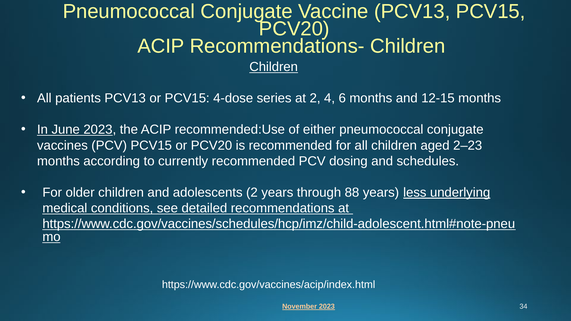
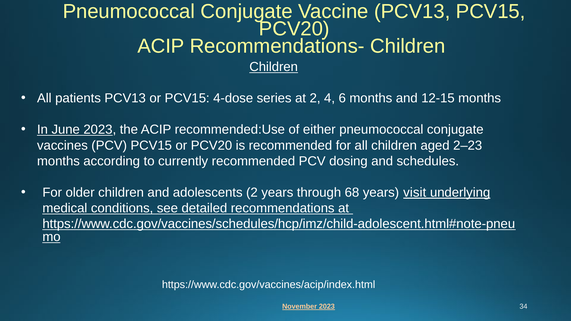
88: 88 -> 68 (352, 193)
less: less -> visit (415, 193)
